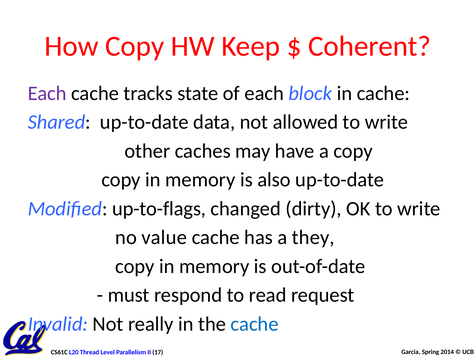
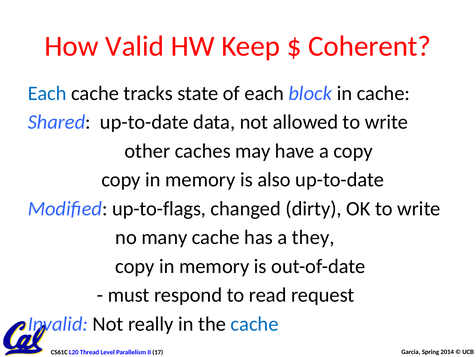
How Copy: Copy -> Valid (135, 46)
Each colour: purple -> blue (47, 93)
value: value -> many (164, 237)
